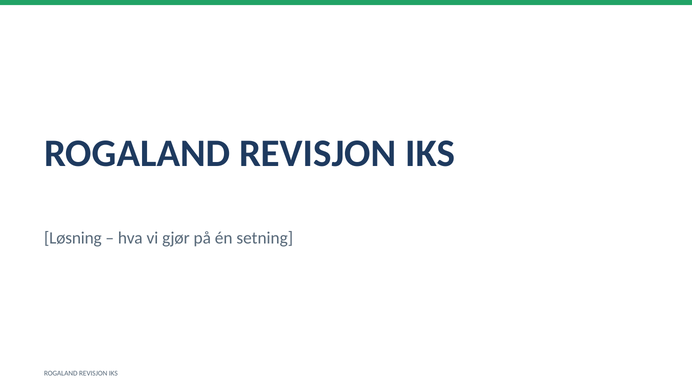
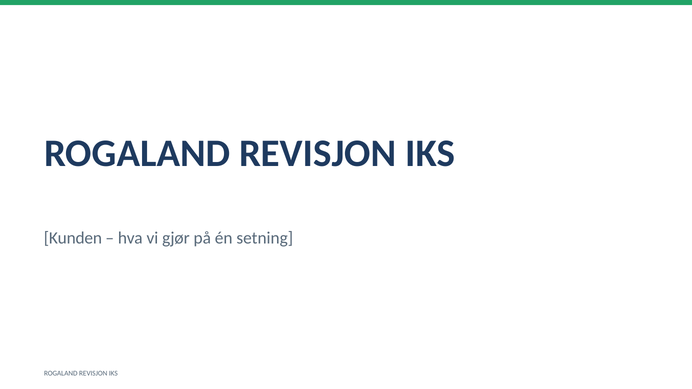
Løsning: Løsning -> Kunden (73, 238)
